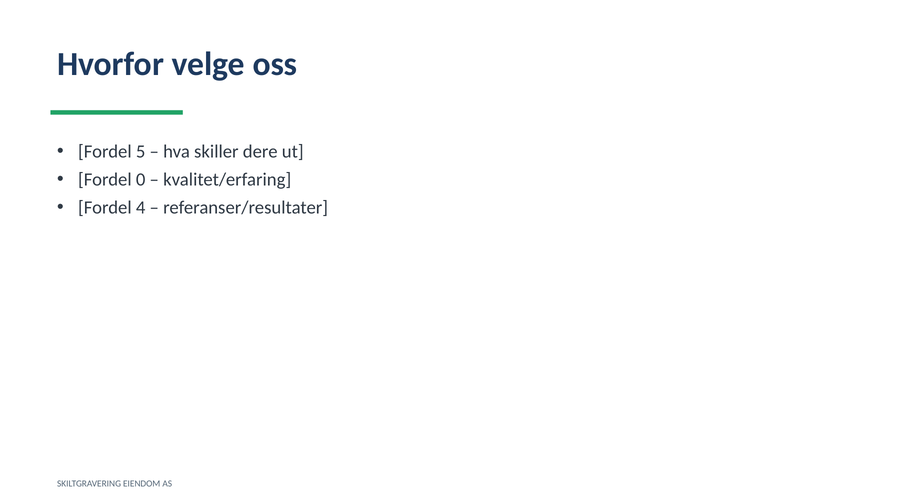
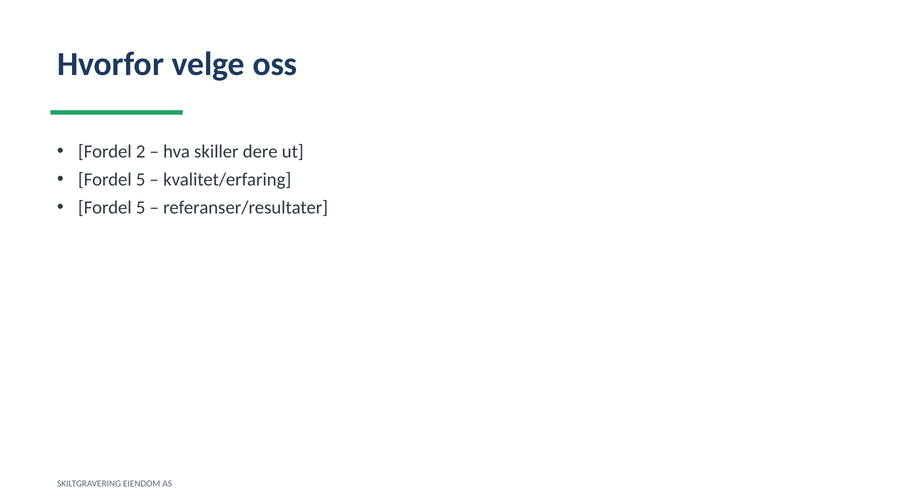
5: 5 -> 2 (141, 152)
0: 0 -> 5 (141, 180)
4: 4 -> 5 (141, 208)
